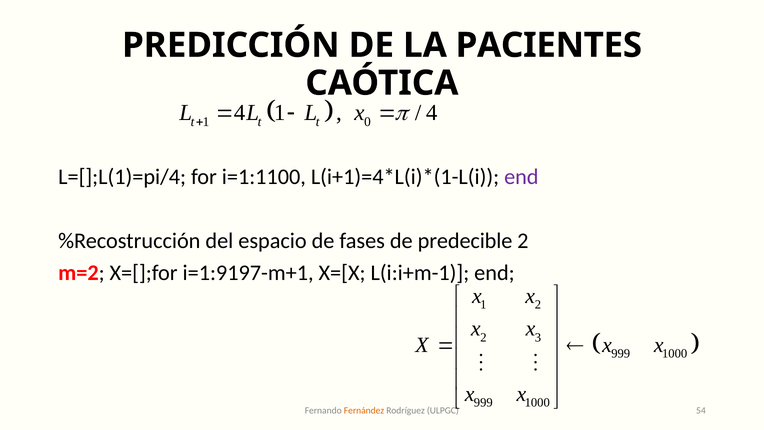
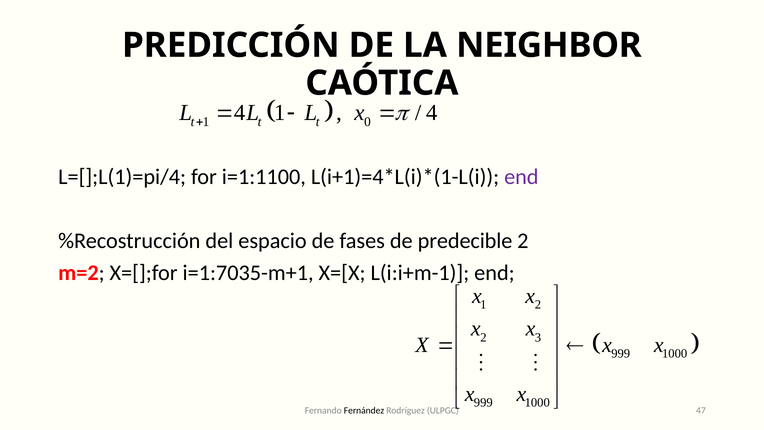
PACIENTES: PACIENTES -> NEIGHBOR (549, 45)
i=1:9197-m+1: i=1:9197-m+1 -> i=1:7035-m+1 (248, 273)
Fernández colour: orange -> black (364, 410)
54: 54 -> 47 (701, 410)
